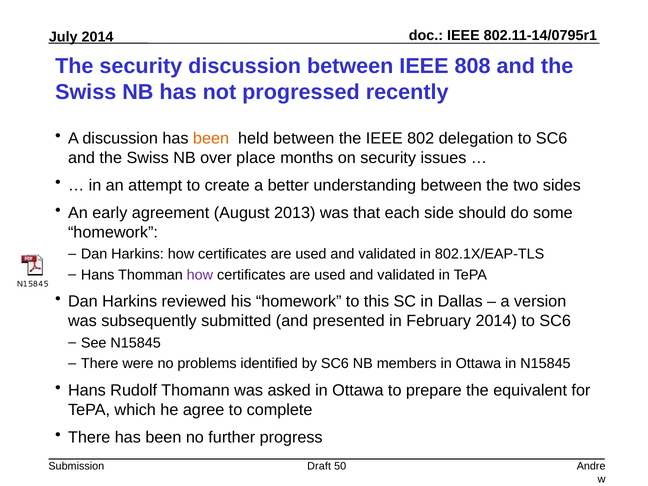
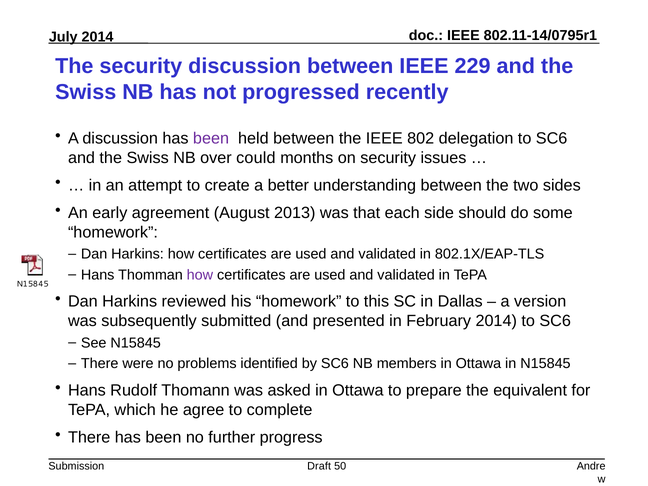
808: 808 -> 229 (473, 66)
been colour: orange -> purple (211, 138)
place: place -> could (256, 158)
